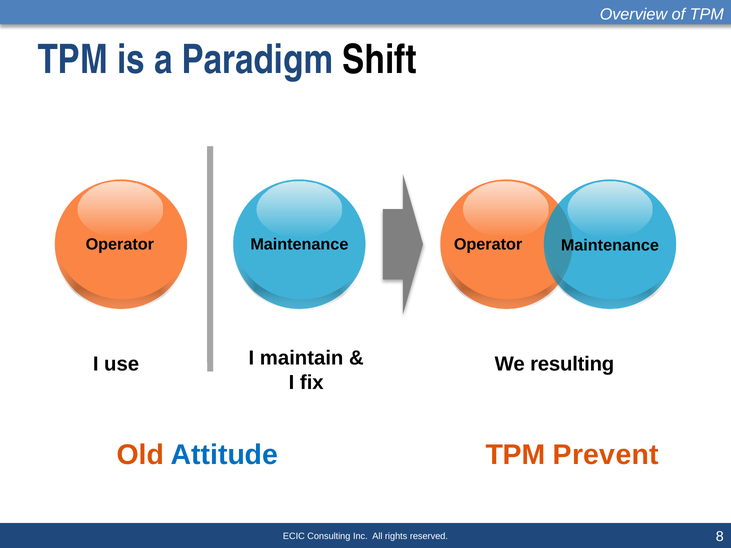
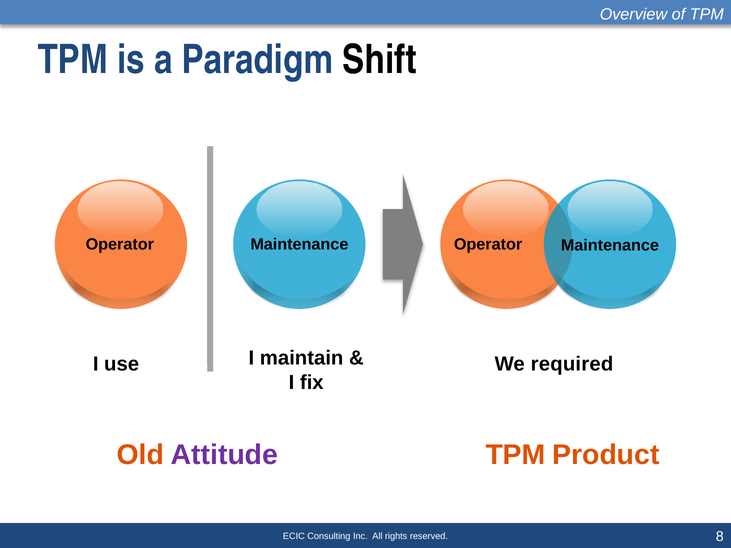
resulting: resulting -> required (572, 364)
Attitude colour: blue -> purple (224, 455)
Prevent: Prevent -> Product (606, 455)
